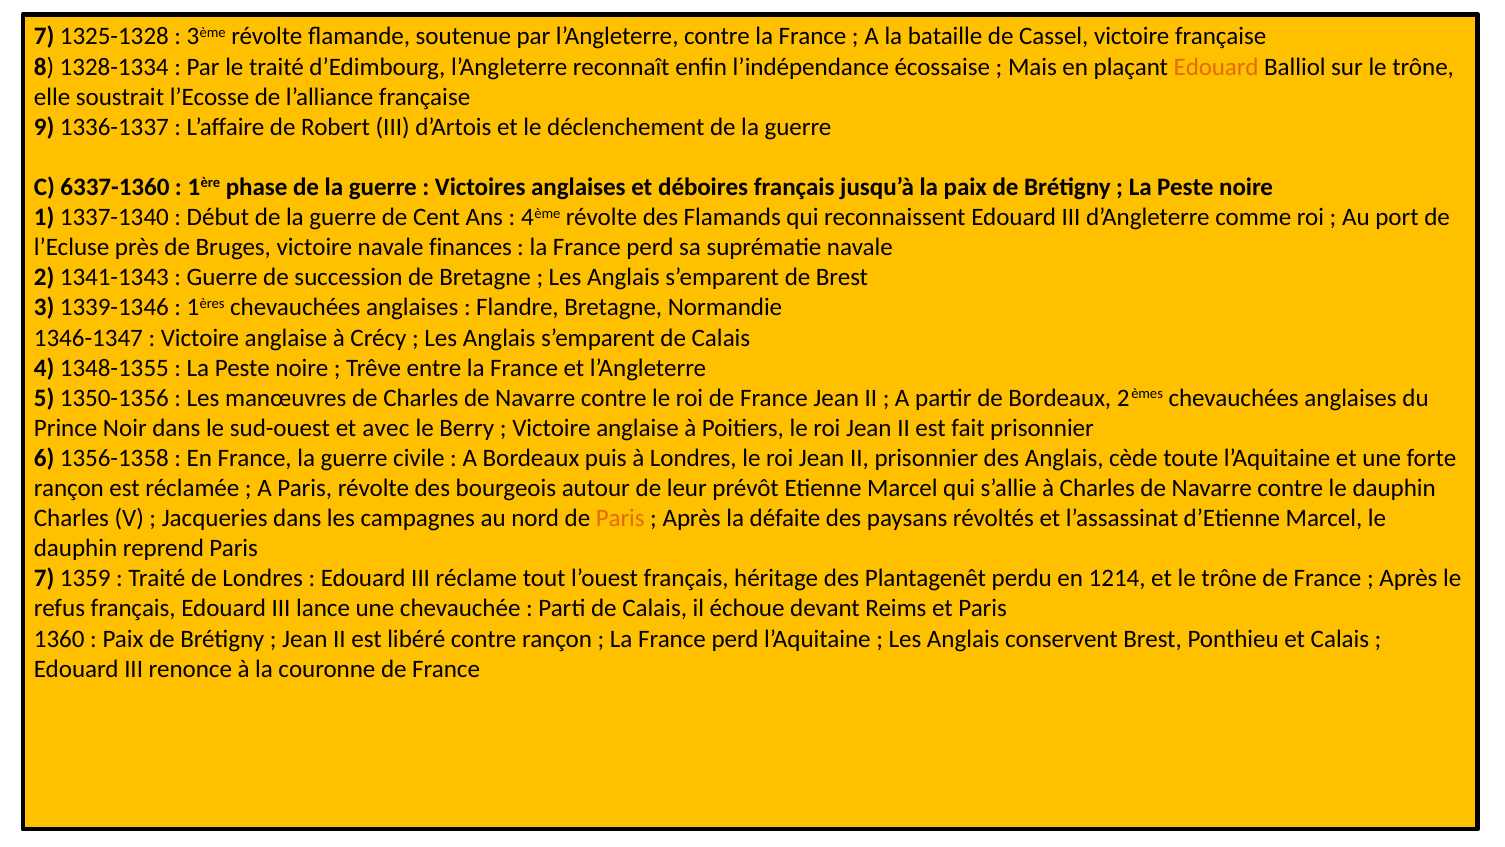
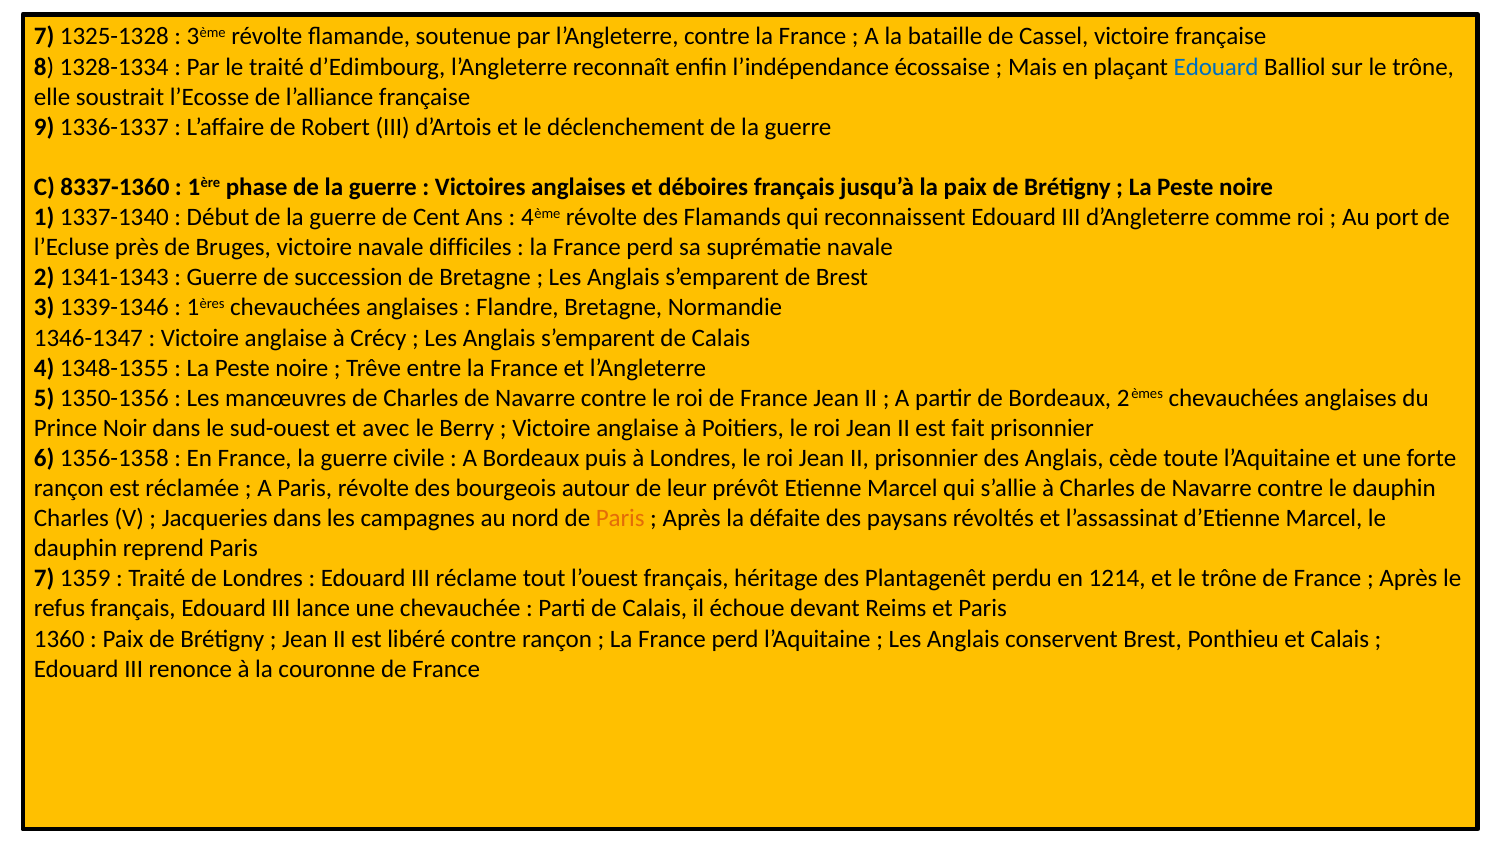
Edouard colour: orange -> blue (1216, 67)
6337-1360: 6337-1360 -> 8337-1360 (115, 187)
finances: finances -> difficiles (470, 247)
